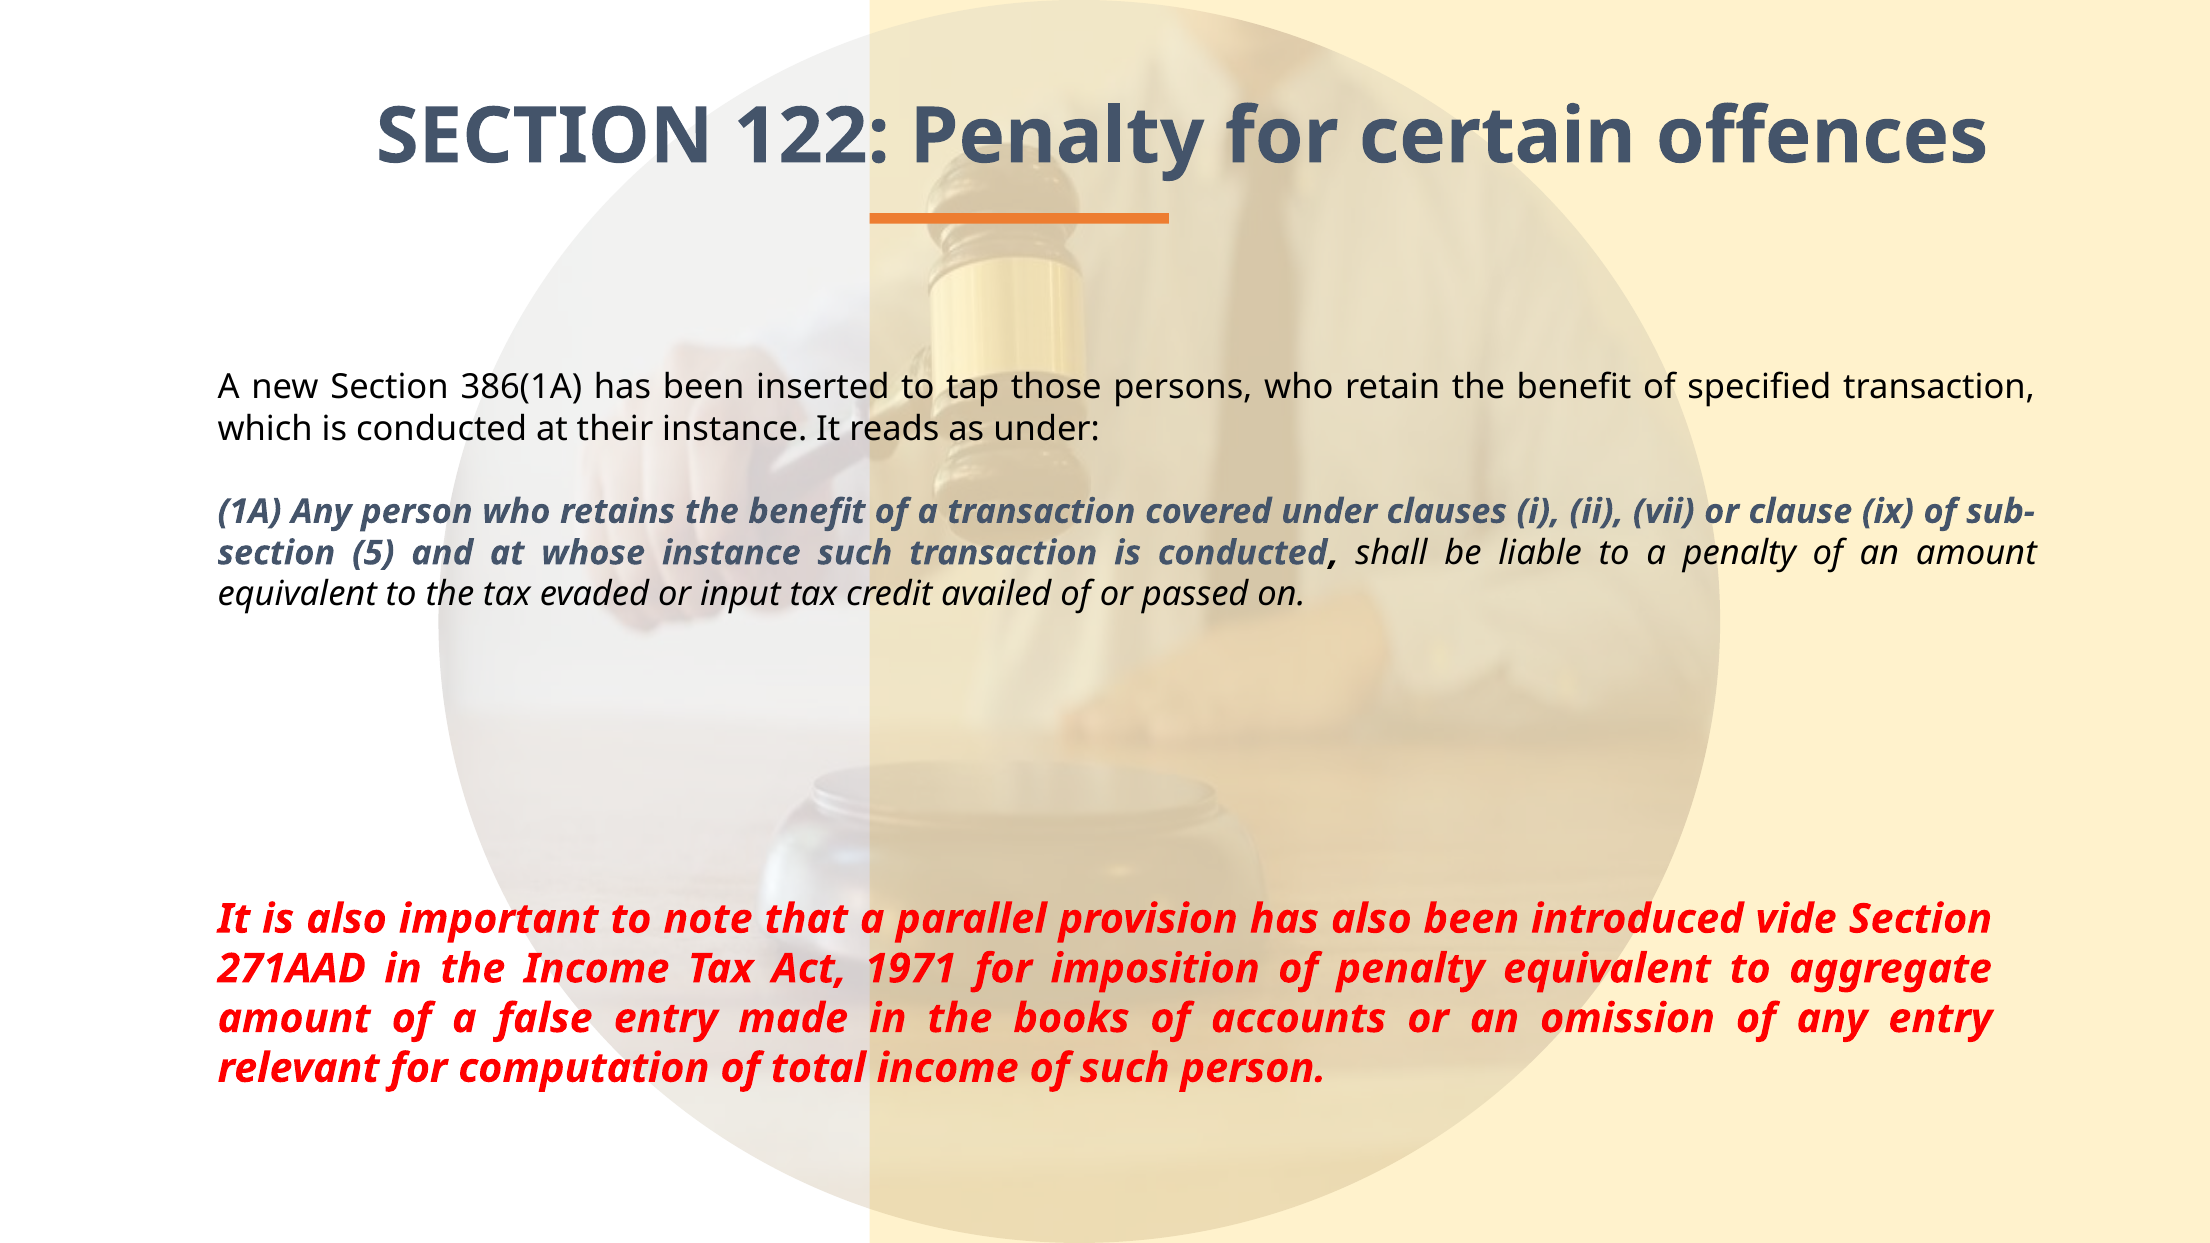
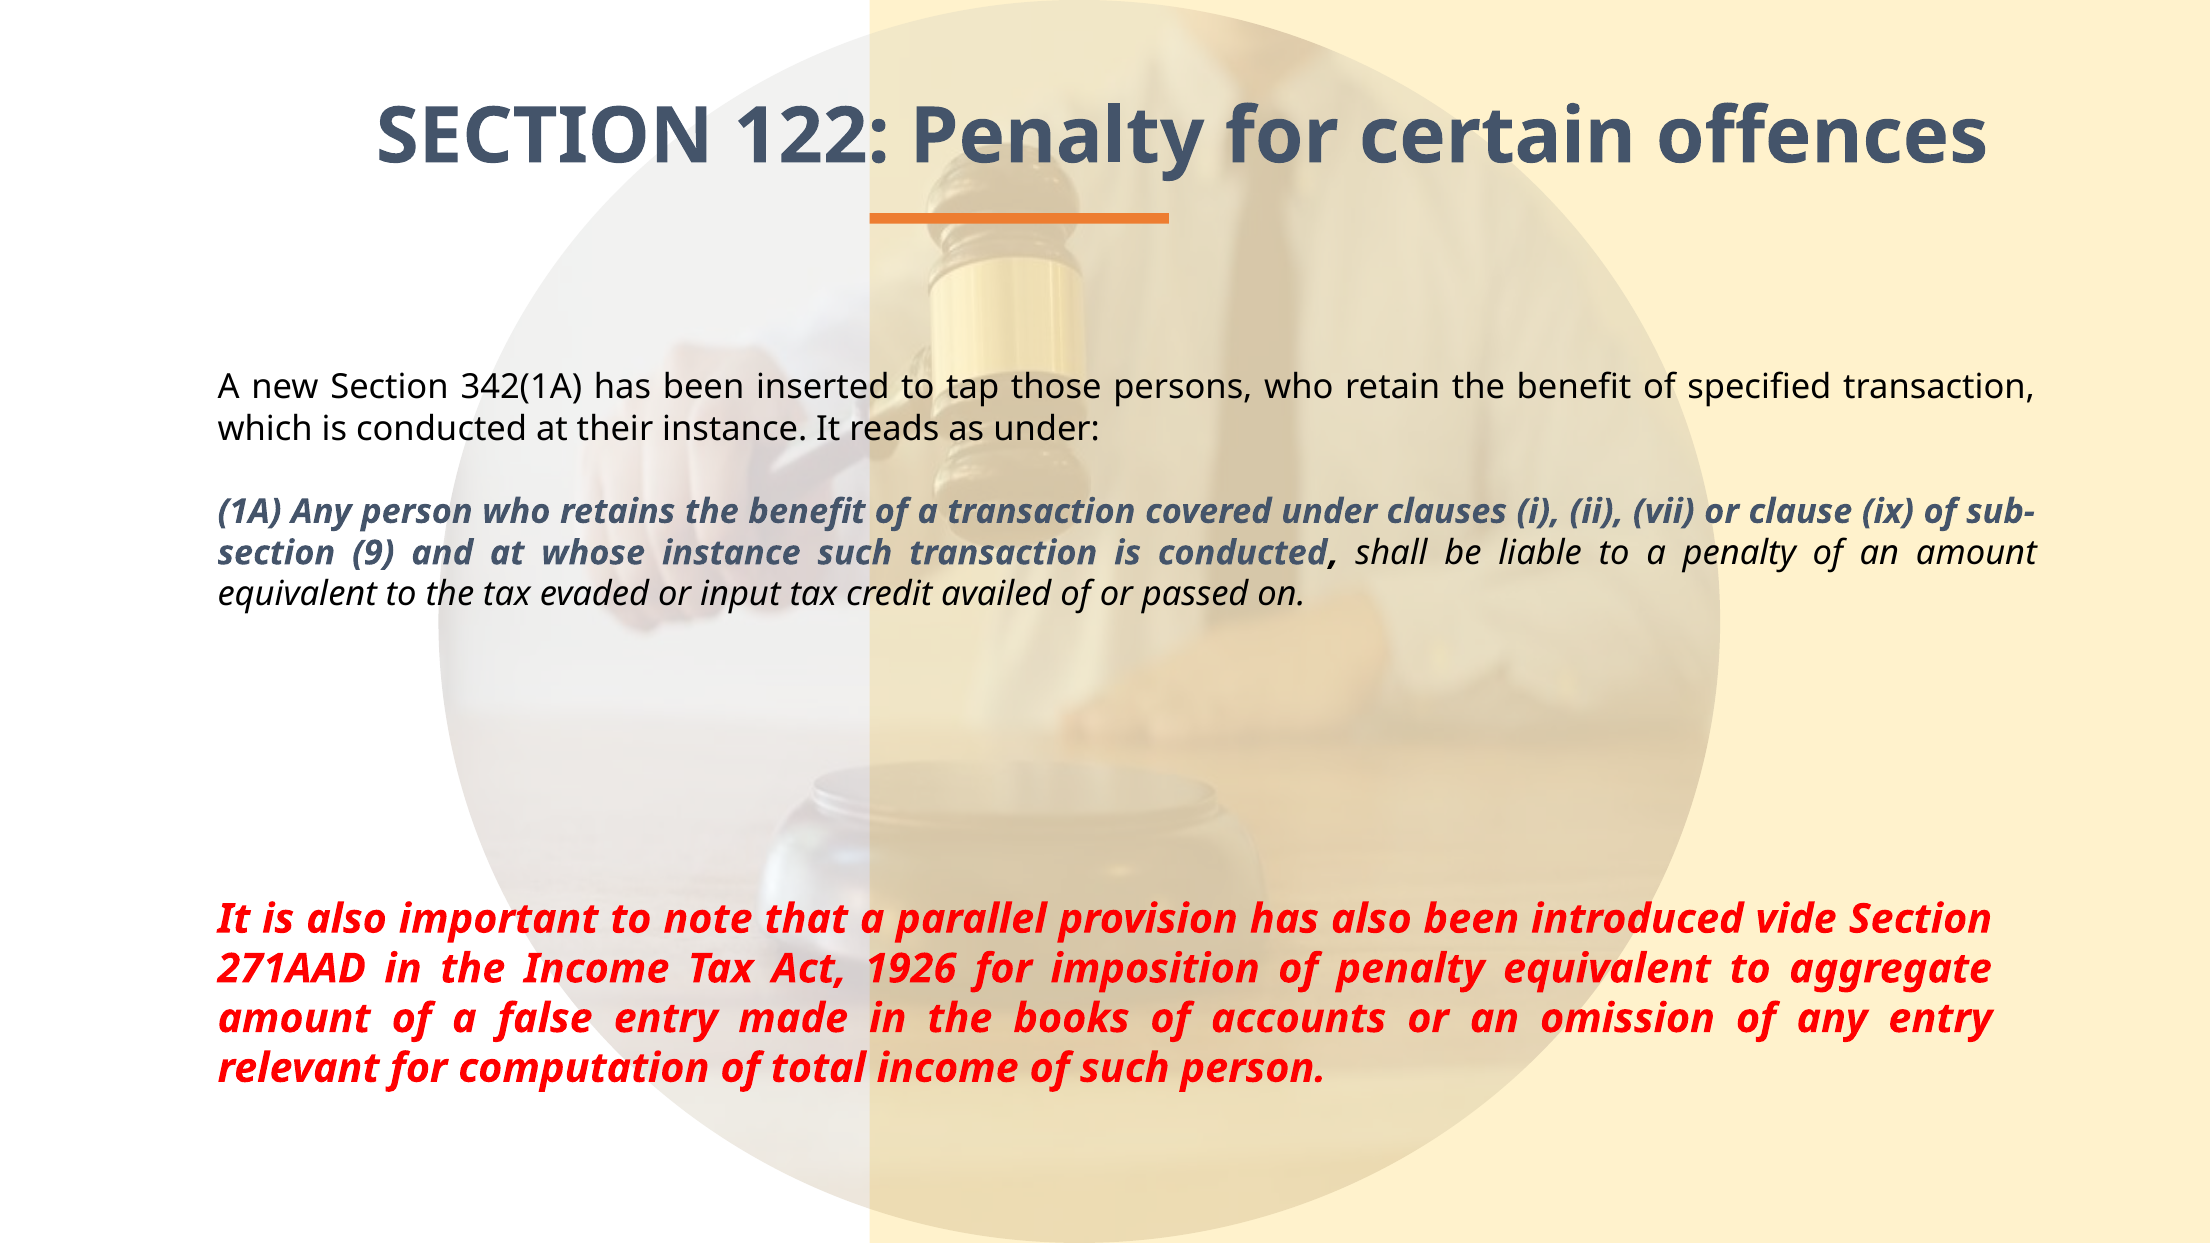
386(1A: 386(1A -> 342(1A (521, 387)
5: 5 -> 9 (373, 553)
1971: 1971 -> 1926 (911, 969)
